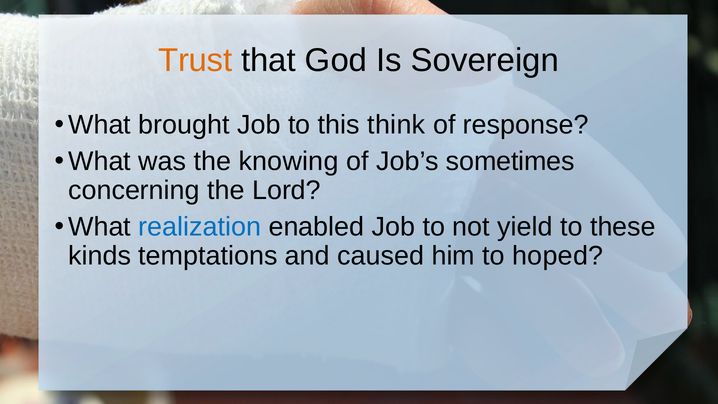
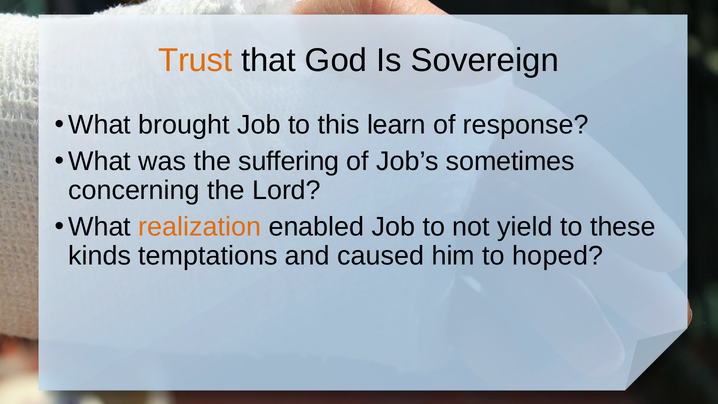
think: think -> learn (397, 125)
knowing: knowing -> suffering (289, 161)
realization colour: blue -> orange (200, 227)
